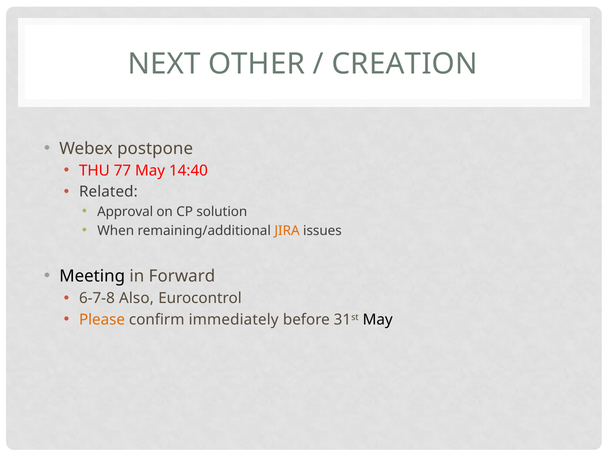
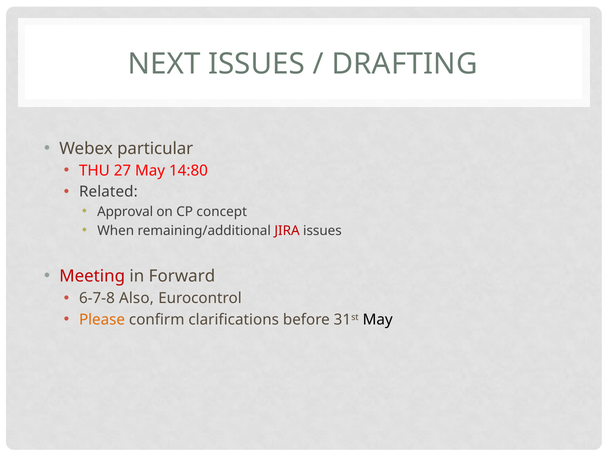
NEXT OTHER: OTHER -> ISSUES (257, 64)
CREATION: CREATION -> DRAFTING (405, 64)
postpone: postpone -> particular (155, 148)
77: 77 -> 27 (122, 171)
14:40: 14:40 -> 14:80 (188, 171)
solution: solution -> concept (222, 212)
JIRA colour: orange -> red (287, 231)
Meeting colour: black -> red (92, 276)
immediately: immediately -> clarifications (234, 320)
